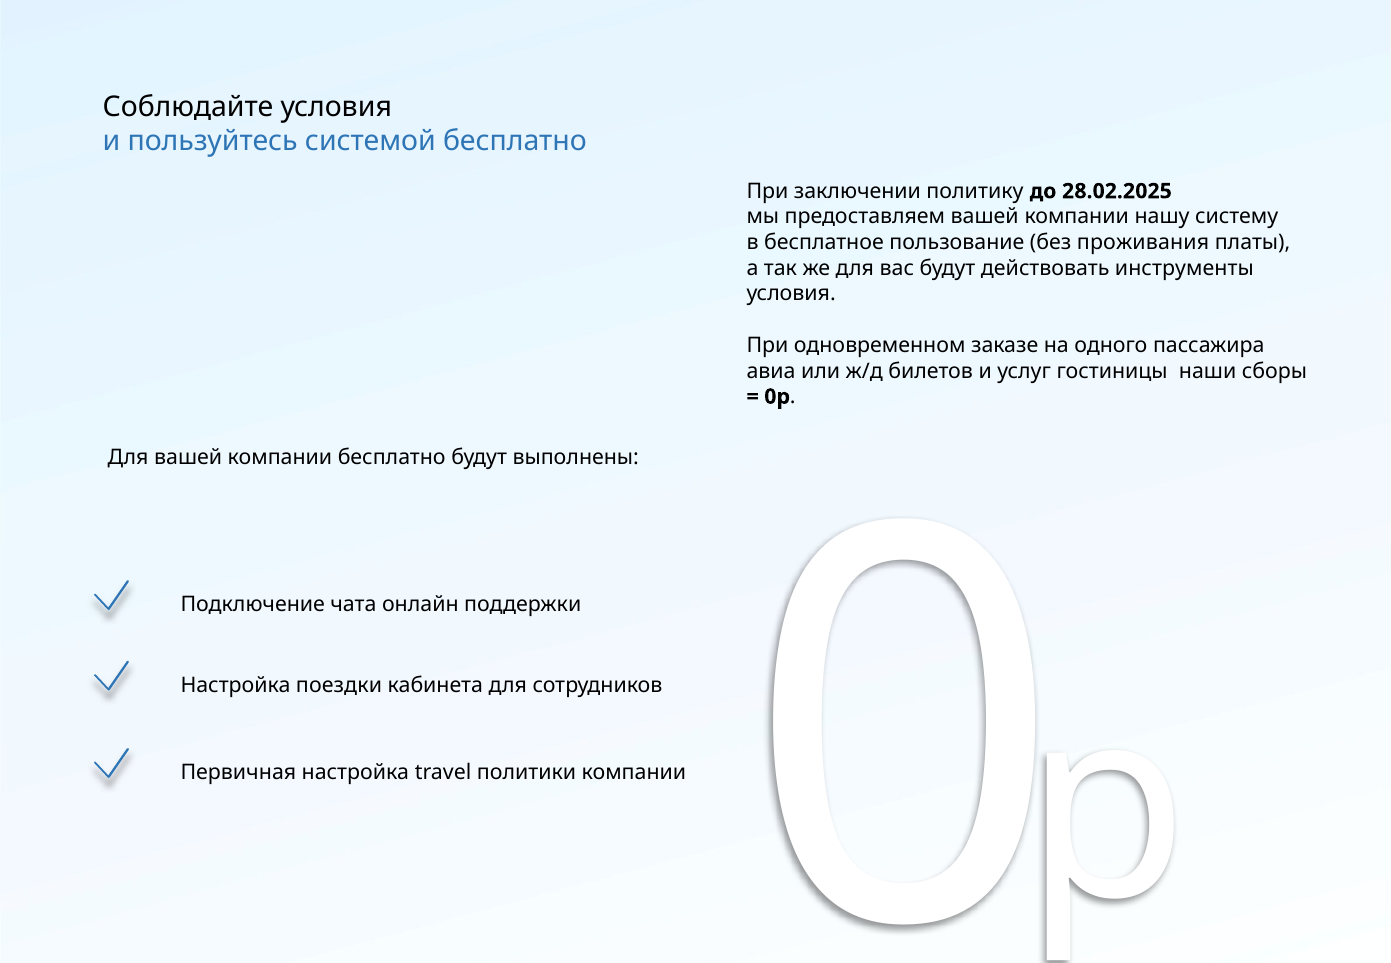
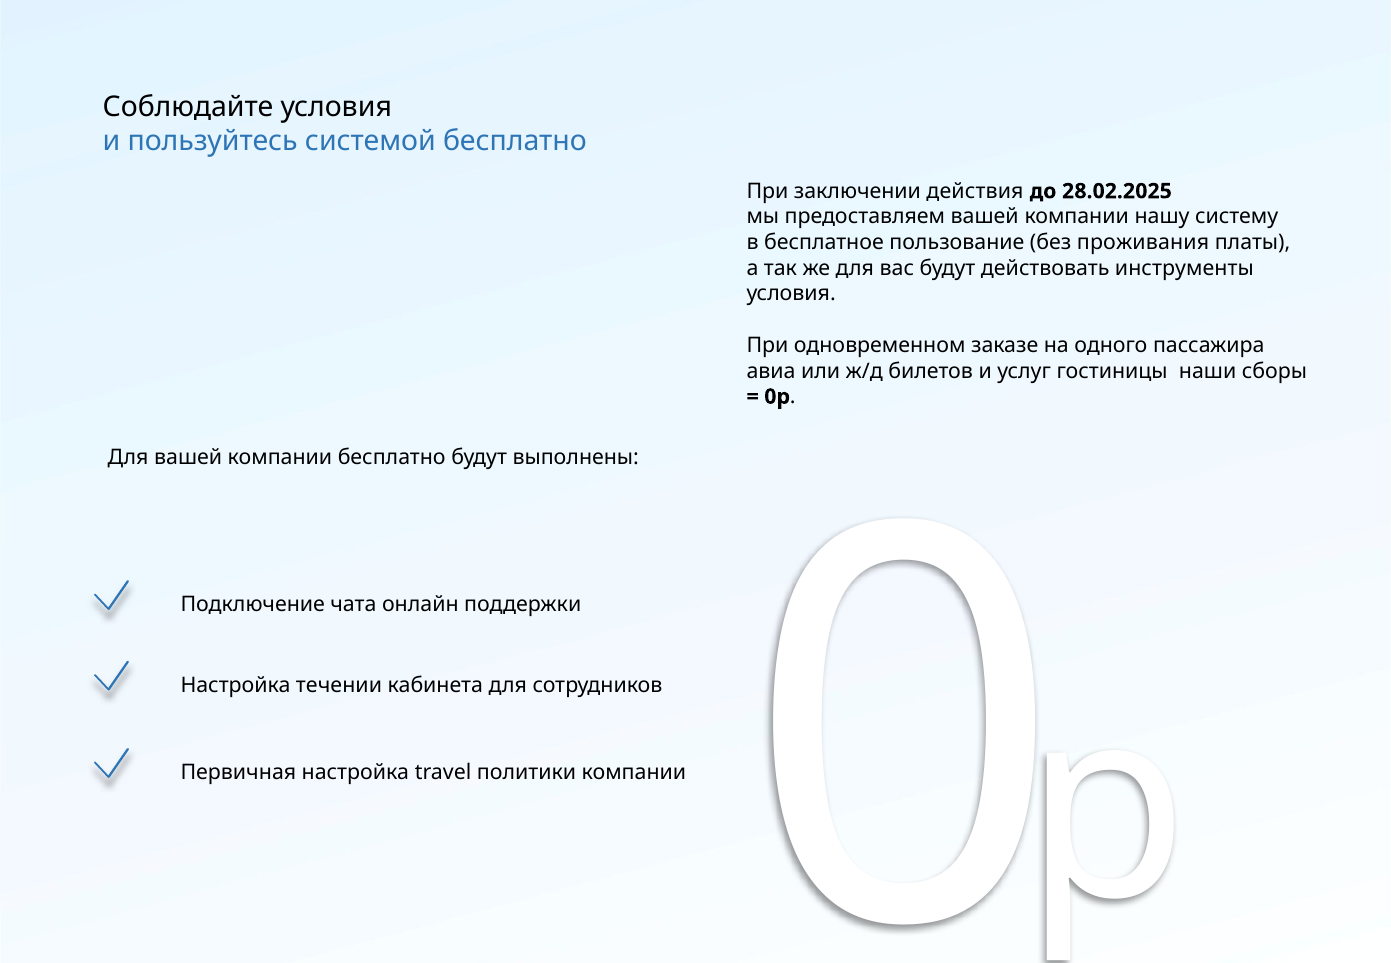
политику: политику -> действия (975, 191)
поездки: поездки -> течении (339, 685)
